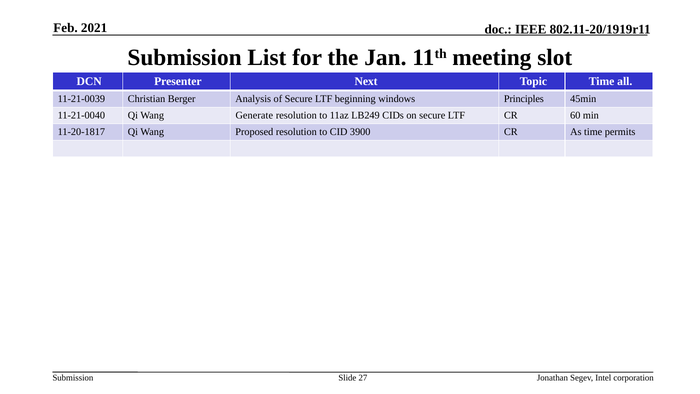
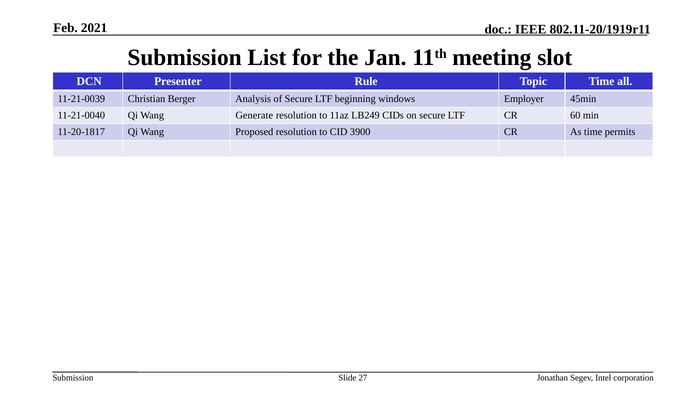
Next: Next -> Rule (366, 82)
Principles: Principles -> Employer (524, 99)
